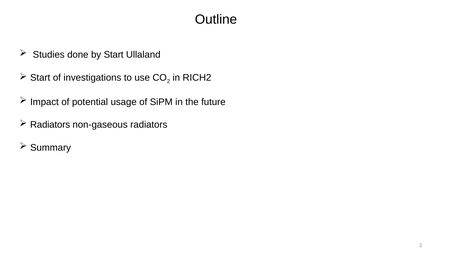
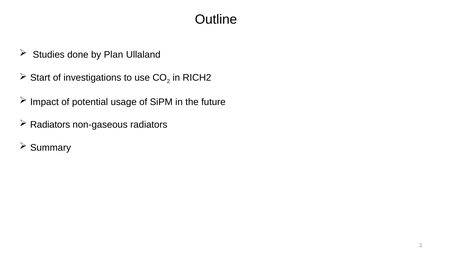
by Start: Start -> Plan (114, 55)
